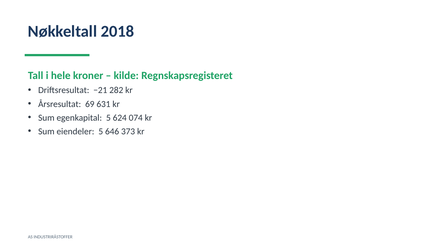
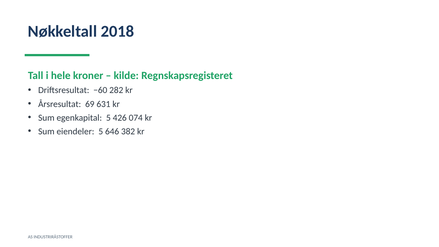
−21: −21 -> −60 (100, 90)
624: 624 -> 426 (120, 118)
373: 373 -> 382 (128, 131)
